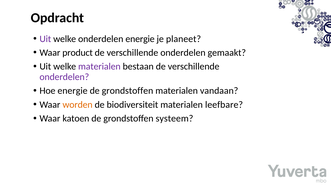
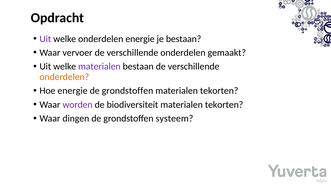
je planeet: planeet -> bestaan (184, 39)
product: product -> vervoer (78, 53)
onderdelen colour: purple -> orange (64, 77)
vandaan: vandaan -> tekorten (219, 91)
worden colour: orange -> purple (78, 105)
leefbare: leefbare -> tekorten (224, 105)
katoen: katoen -> dingen (76, 119)
